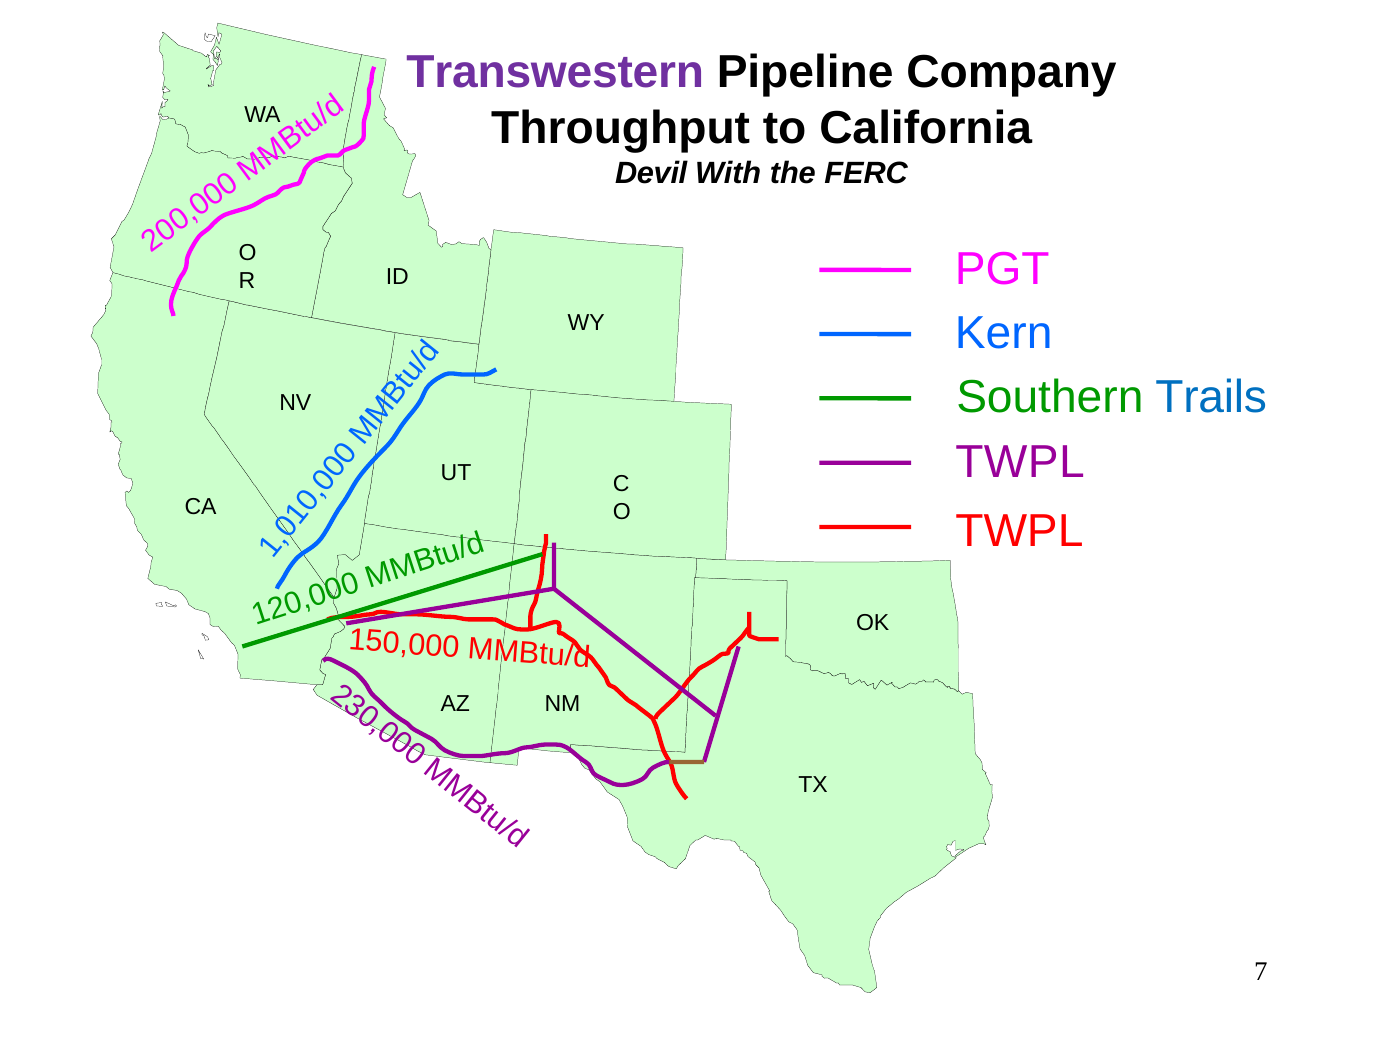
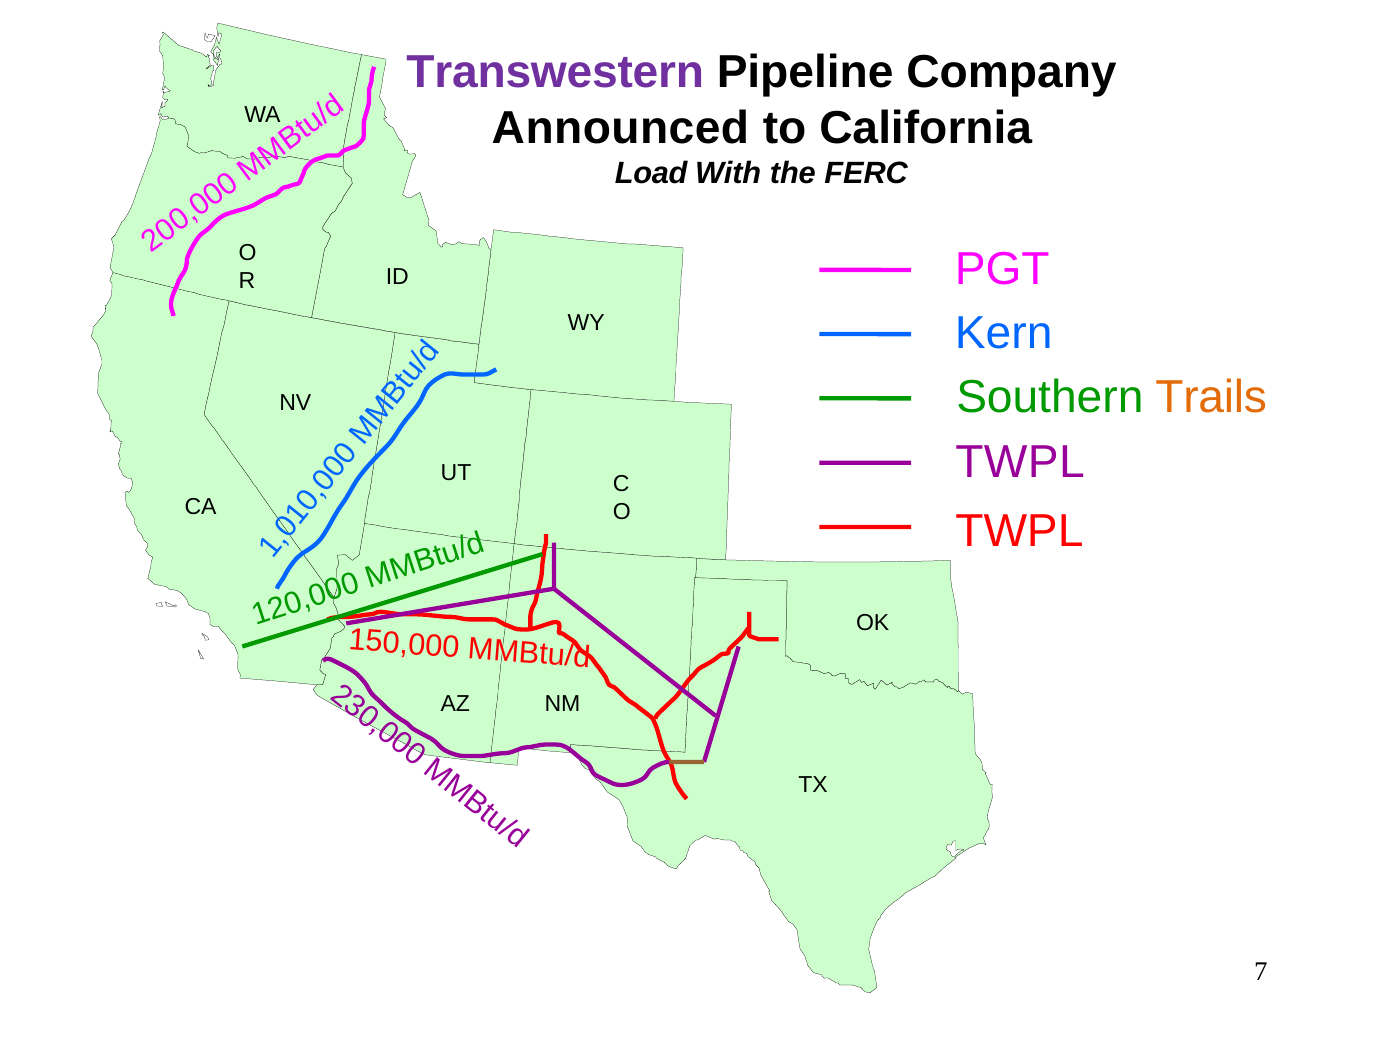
Throughput: Throughput -> Announced (620, 128)
Devil: Devil -> Load (651, 173)
Trails colour: blue -> orange (1211, 397)
